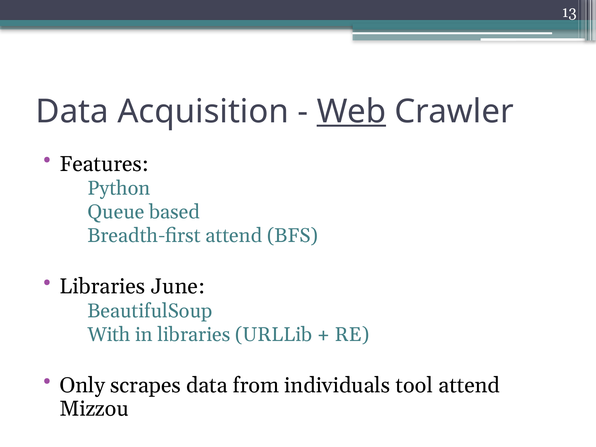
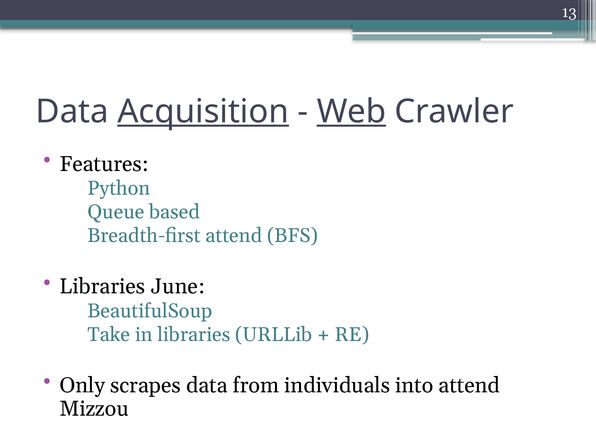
Acquisition underline: none -> present (203, 112)
With: With -> Take (109, 335)
tool: tool -> into (414, 385)
